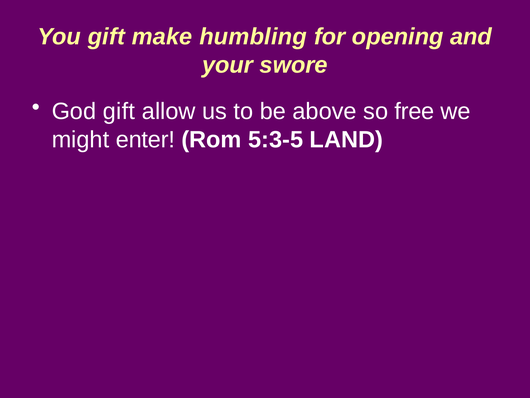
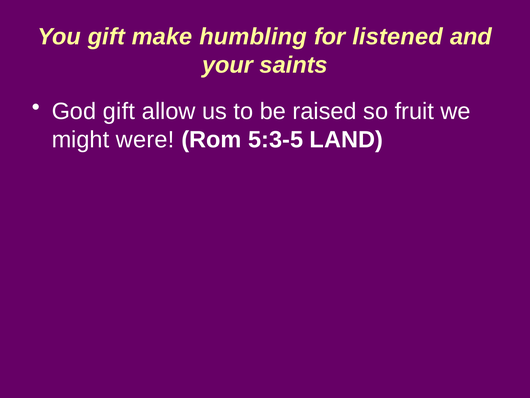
opening: opening -> listened (398, 37)
swore: swore -> saints (294, 65)
above: above -> raised (325, 111)
free: free -> fruit (414, 111)
enter: enter -> were (145, 139)
